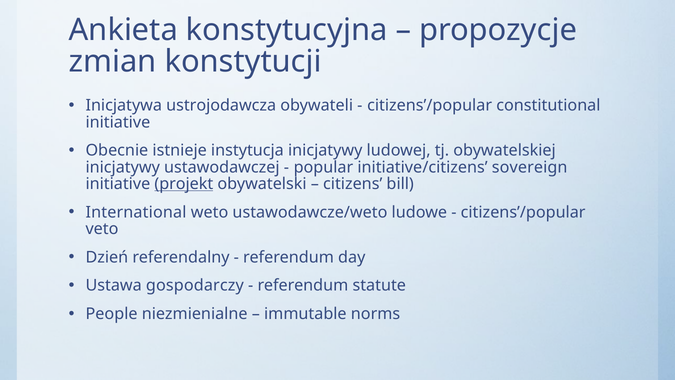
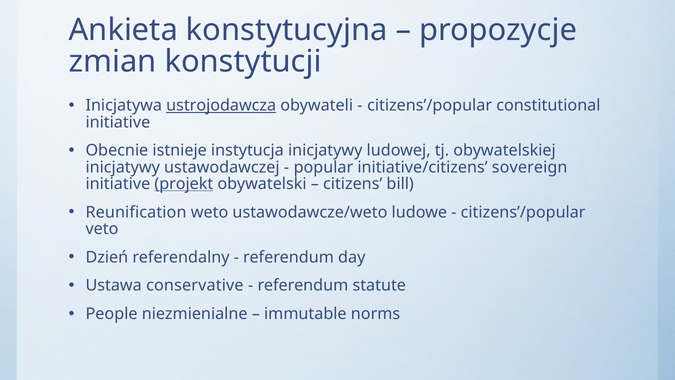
ustrojodawcza underline: none -> present (221, 106)
International: International -> Reunification (136, 212)
gospodarczy: gospodarczy -> conservative (195, 285)
